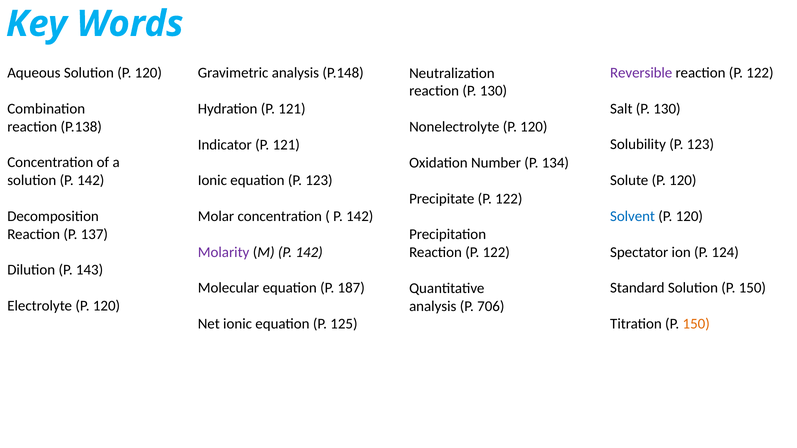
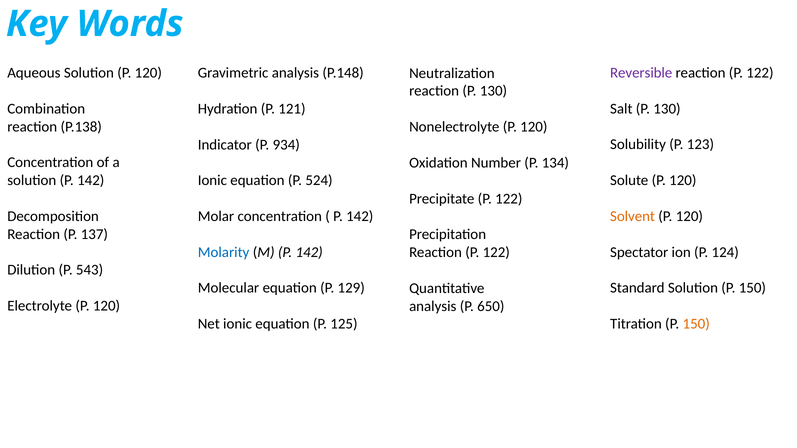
Indicator P 121: 121 -> 934 (286, 145)
equation P 123: 123 -> 524 (319, 181)
Solvent colour: blue -> orange (633, 216)
Molarity colour: purple -> blue (224, 252)
143: 143 -> 543 (90, 270)
187: 187 -> 129 (351, 288)
706: 706 -> 650 (491, 306)
